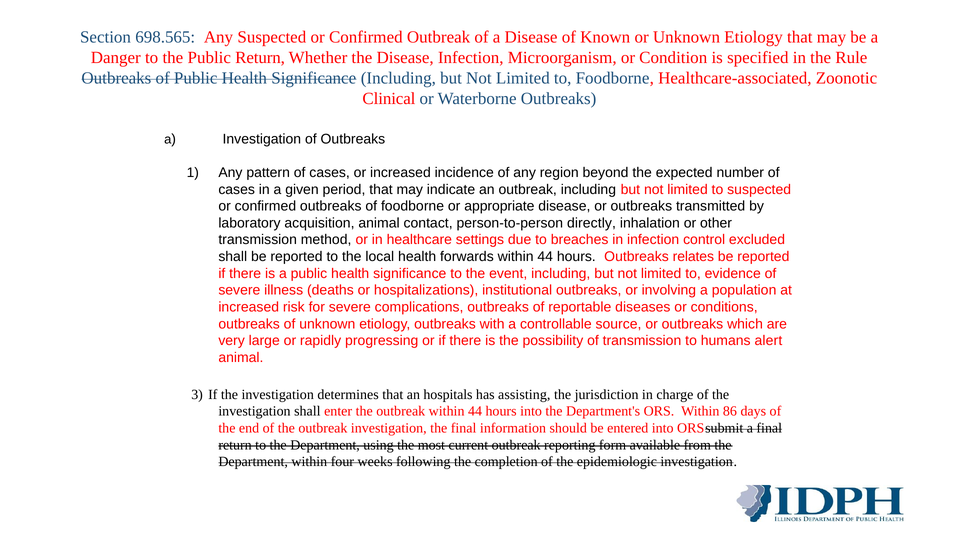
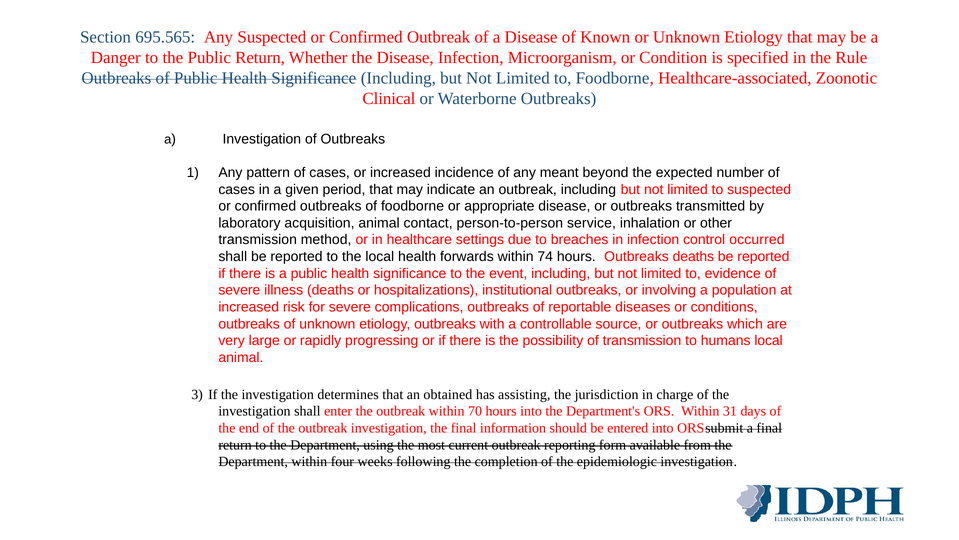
698.565: 698.565 -> 695.565 (165, 37)
region: region -> meant (559, 172)
directly: directly -> service (591, 223)
excluded: excluded -> occurred (757, 240)
44: 44 -> 74 (545, 256)
Outbreaks relates: relates -> deaths (693, 256)
humans alert: alert -> local (769, 340)
hospitals: hospitals -> obtained (448, 394)
outbreak within 44: 44 -> 70 (475, 411)
86: 86 -> 31 (730, 411)
